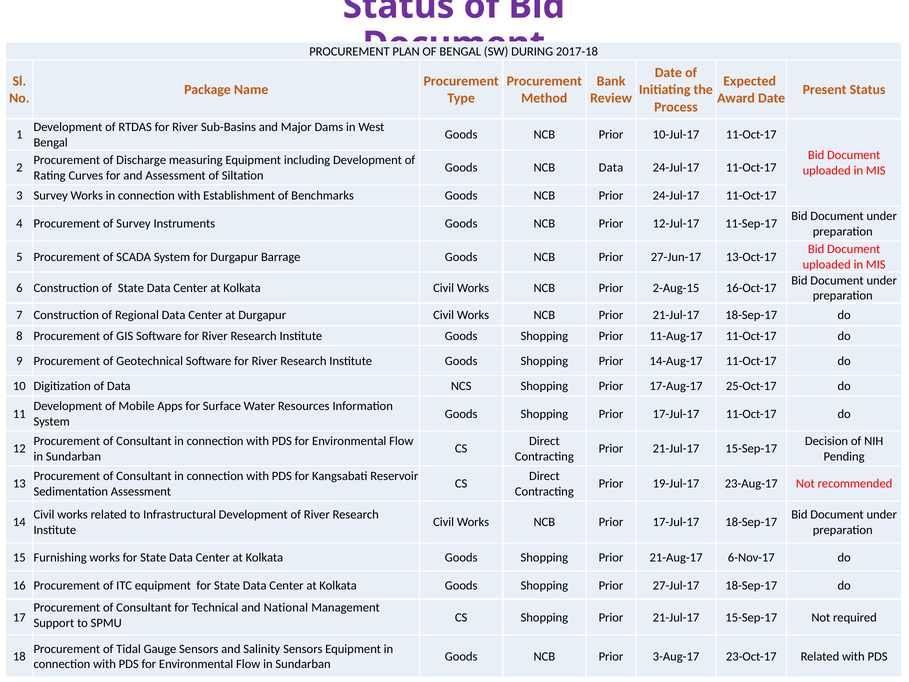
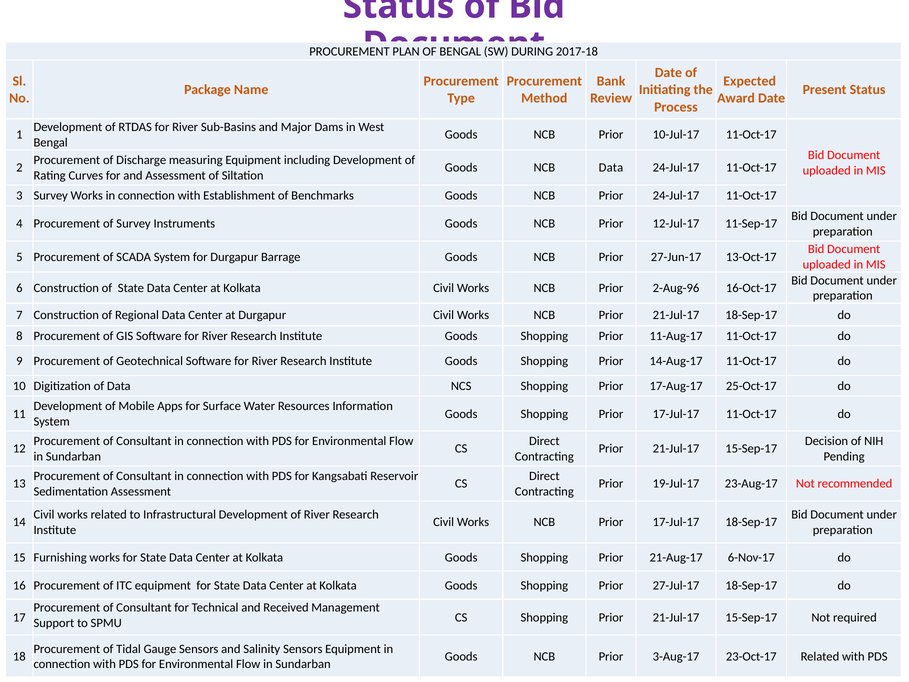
2-Aug-15: 2-Aug-15 -> 2-Aug-96 (676, 288)
National: National -> Received (286, 607)
